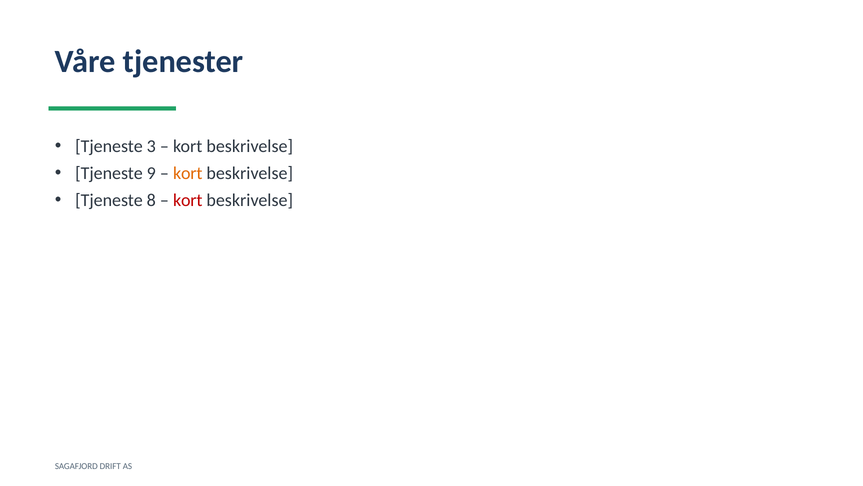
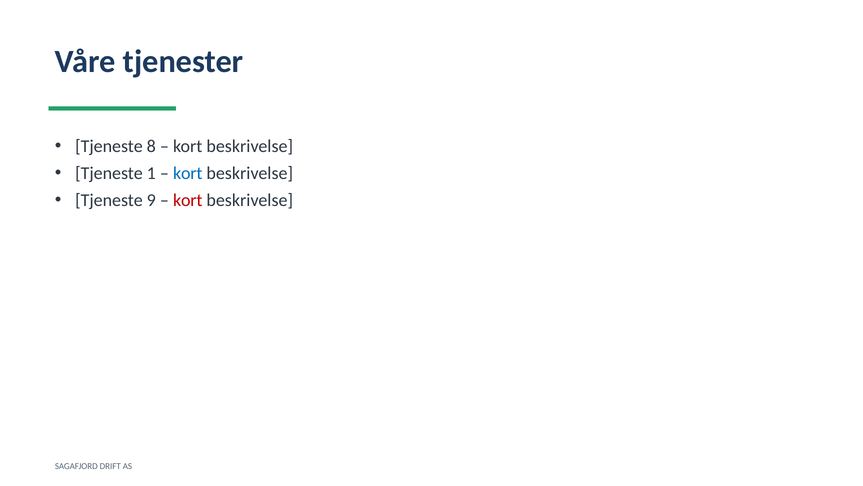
3: 3 -> 8 (151, 146)
9: 9 -> 1 (151, 173)
kort colour: orange -> blue (188, 173)
8: 8 -> 9 (151, 200)
